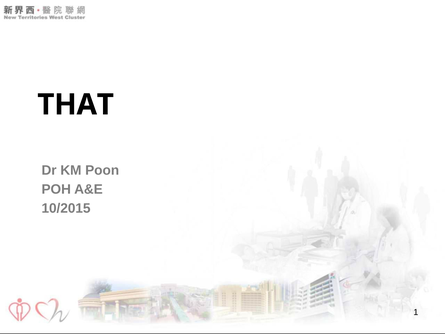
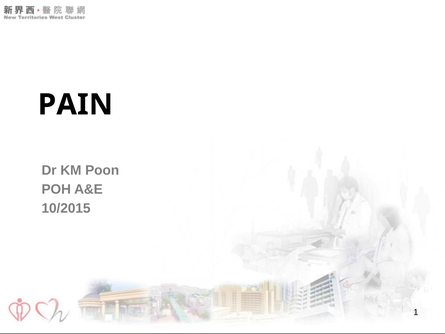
THAT: THAT -> PAIN (75, 105)
